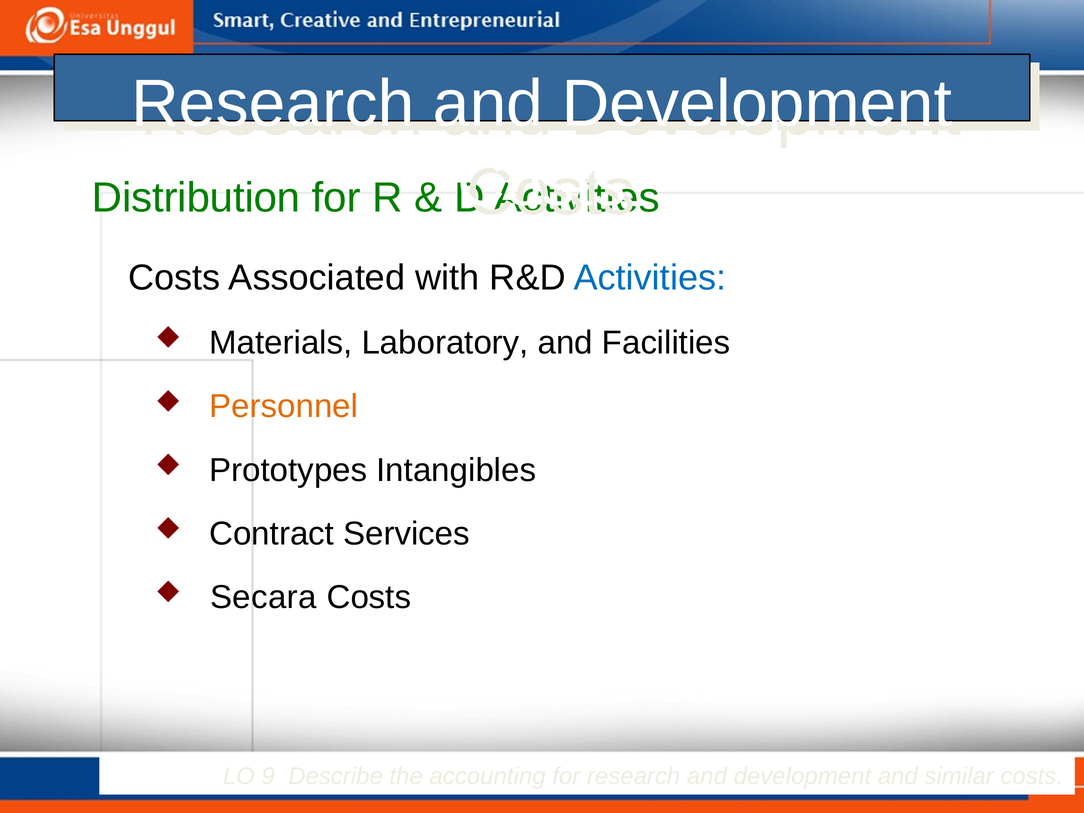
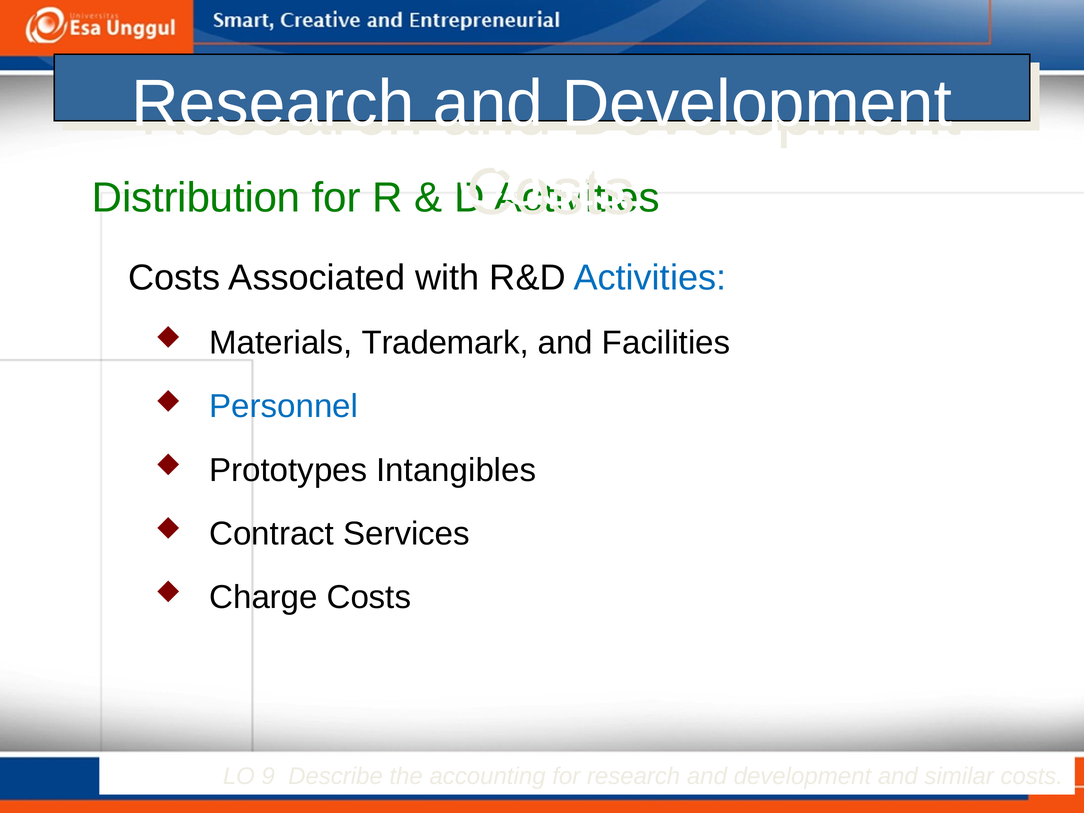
Laboratory: Laboratory -> Trademark (445, 343)
Personnel colour: orange -> blue (284, 407)
Secara: Secara -> Charge (264, 597)
